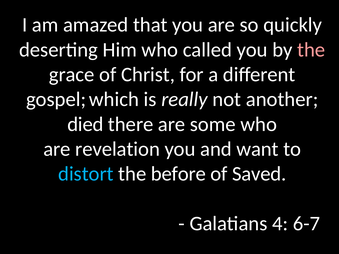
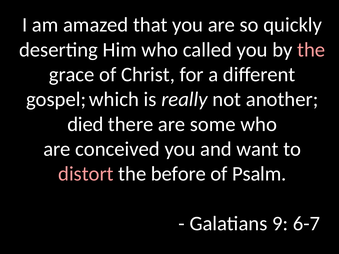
revelation: revelation -> conceived (117, 149)
distort colour: light blue -> pink (86, 174)
Saved: Saved -> Psalm (259, 174)
4: 4 -> 9 (280, 224)
